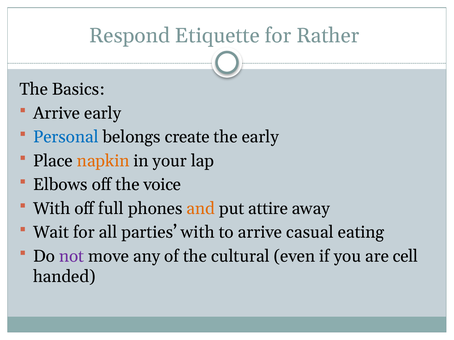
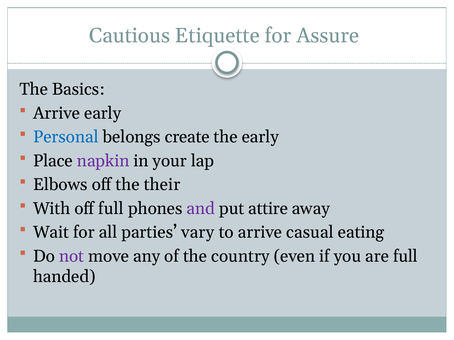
Respond: Respond -> Cautious (130, 36)
Rather: Rather -> Assure (328, 36)
napkin colour: orange -> purple (103, 161)
voice: voice -> their (162, 185)
and colour: orange -> purple (201, 209)
parties with: with -> vary (198, 233)
cultural: cultural -> country (240, 257)
are cell: cell -> full (405, 257)
